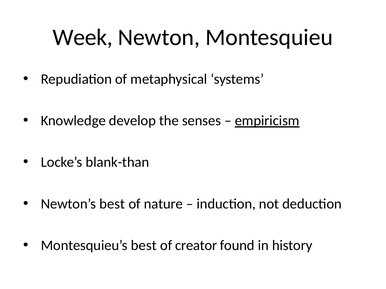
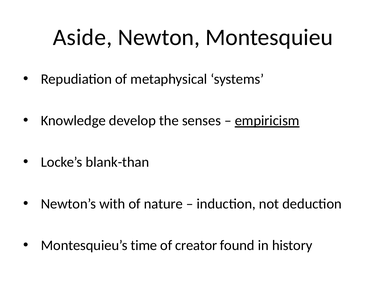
Week: Week -> Aside (82, 37)
Newton’s best: best -> with (112, 204)
Montesquieu’s best: best -> time (144, 246)
